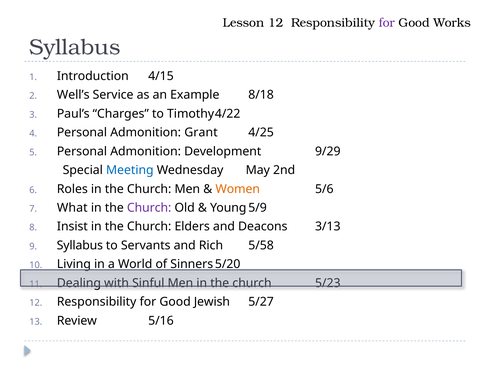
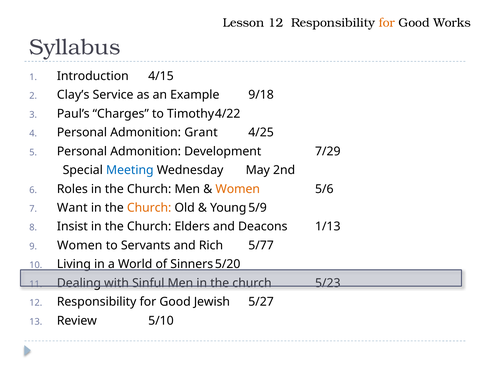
for colour: purple -> orange (387, 23)
Well’s: Well’s -> Clay’s (73, 95)
8/18: 8/18 -> 9/18 (261, 95)
9/29: 9/29 -> 7/29 (328, 151)
What: What -> Want (72, 207)
Church colour: purple -> orange (149, 207)
3/13: 3/13 -> 1/13 (328, 226)
Syllabus: Syllabus -> Women (80, 245)
5/58: 5/58 -> 5/77 (261, 245)
5/16: 5/16 -> 5/10 (161, 320)
